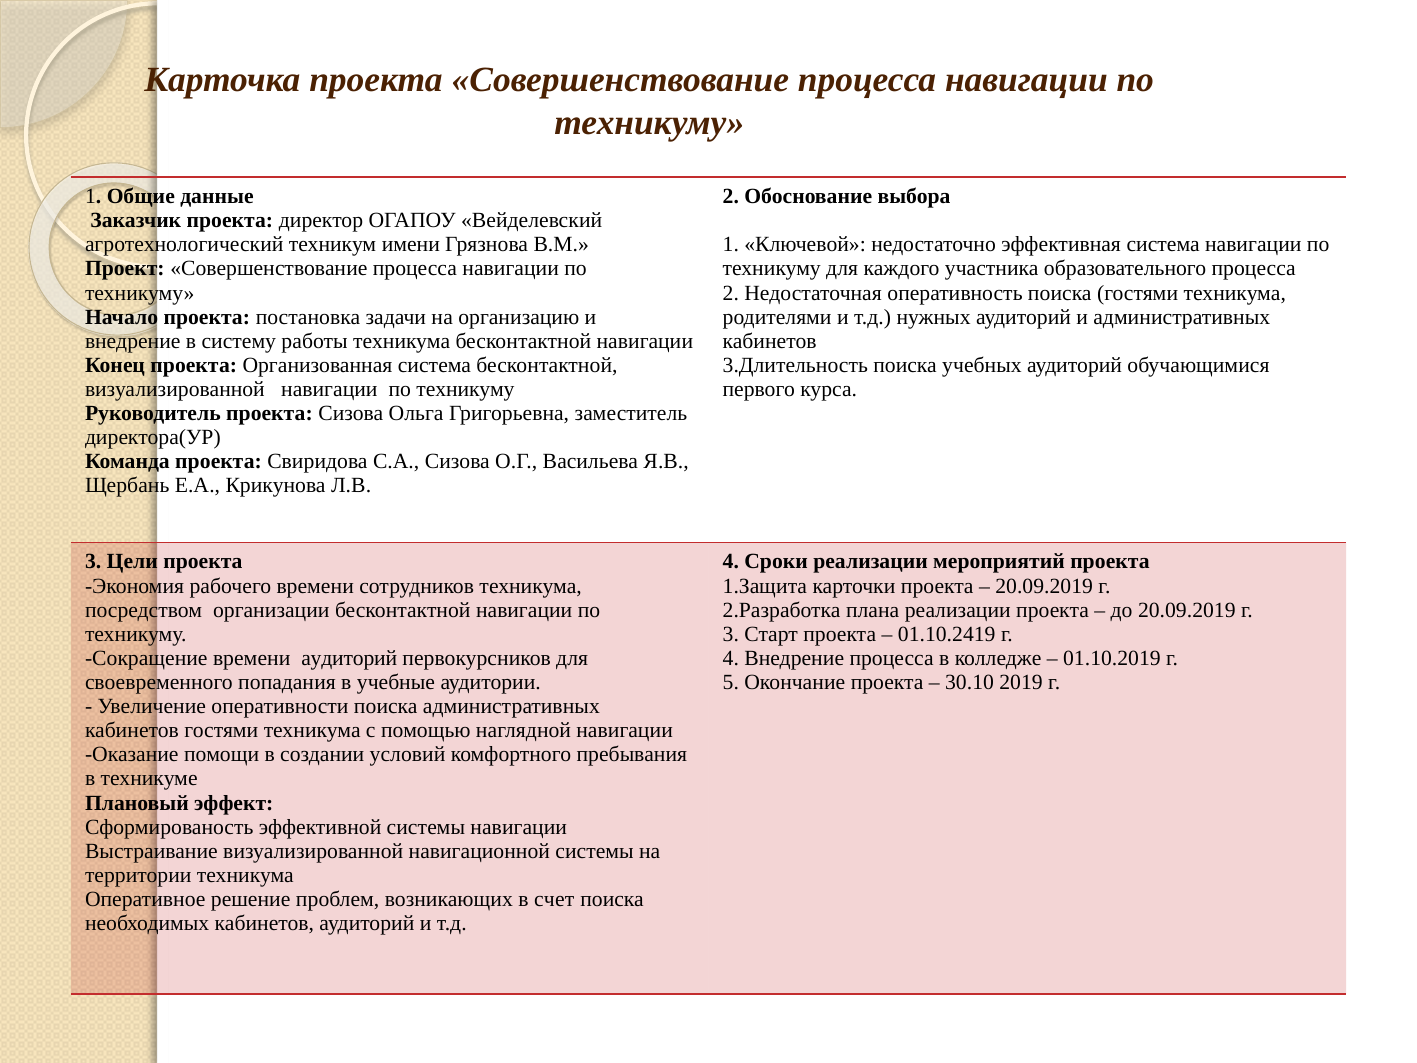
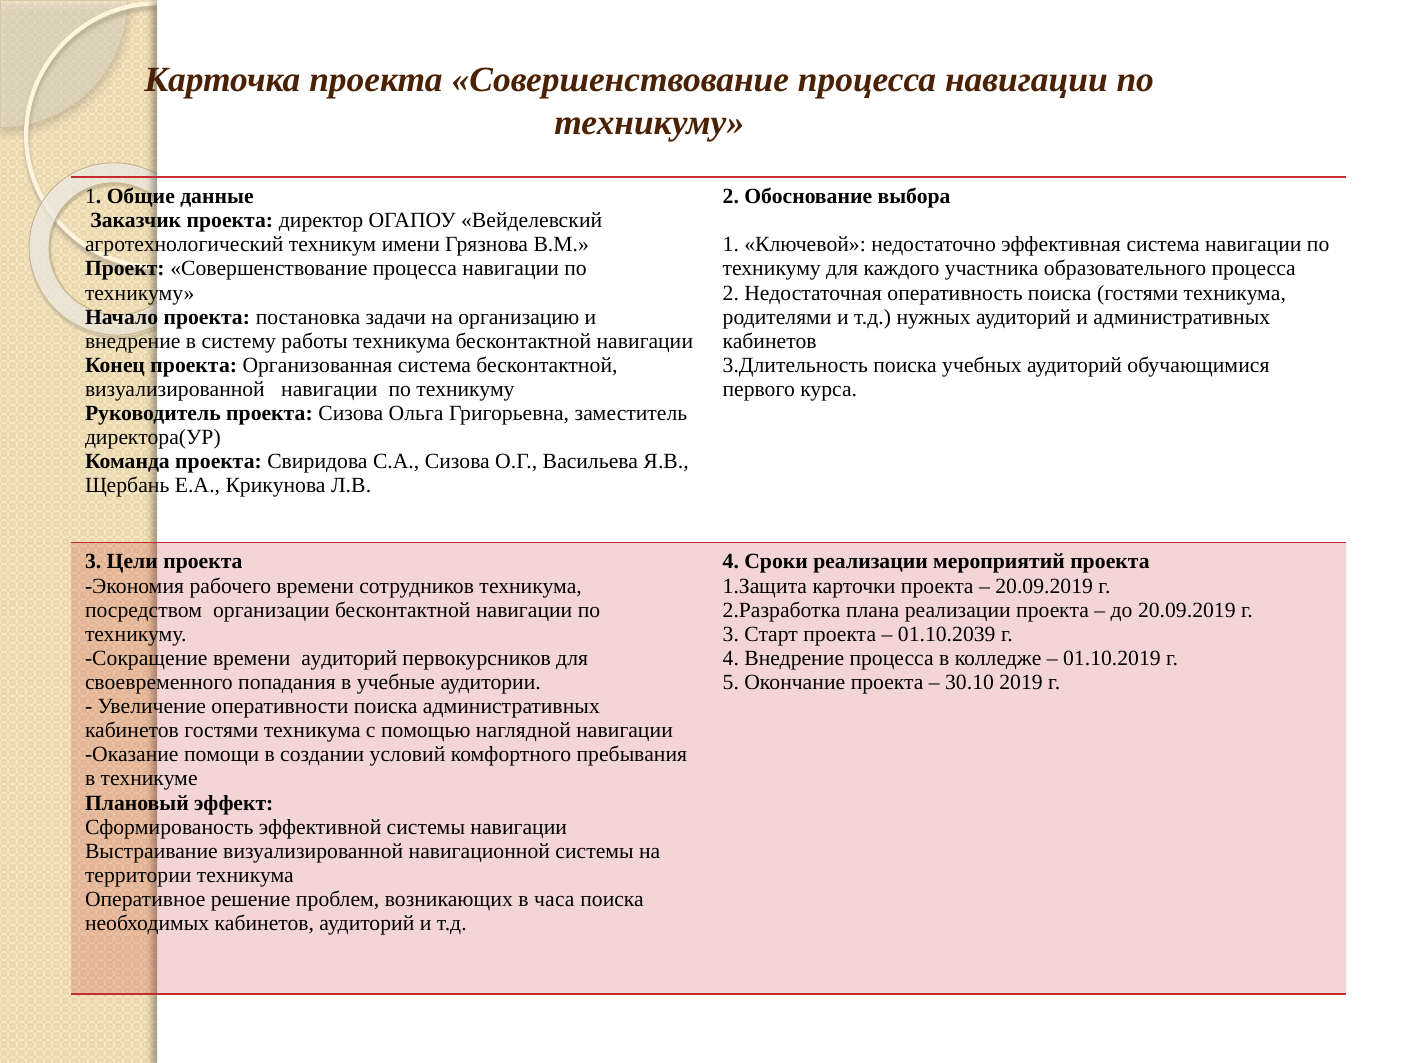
01.10.2419: 01.10.2419 -> 01.10.2039 (947, 634)
счет: счет -> часа (554, 899)
